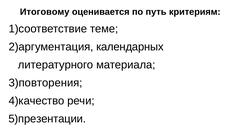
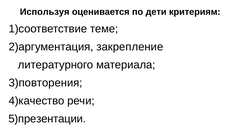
Итоговому: Итоговому -> Используя (45, 12)
путь: путь -> дети (156, 12)
календарных: календарных -> закрепление (130, 47)
